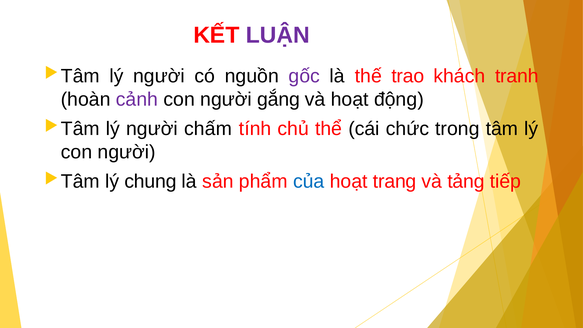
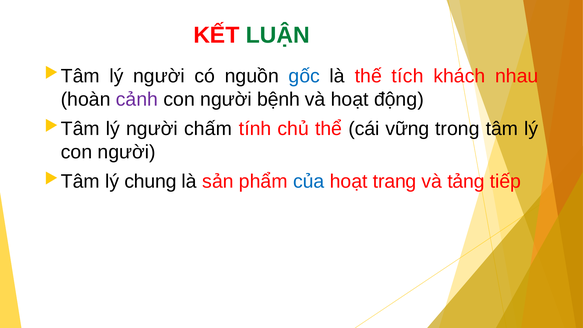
LUẬN colour: purple -> green (278, 35)
gốc colour: purple -> blue (304, 76)
trao: trao -> tích (408, 76)
tranh: tranh -> nhau (517, 76)
gắng: gắng -> bệnh (278, 99)
chức: chức -> vững (408, 129)
